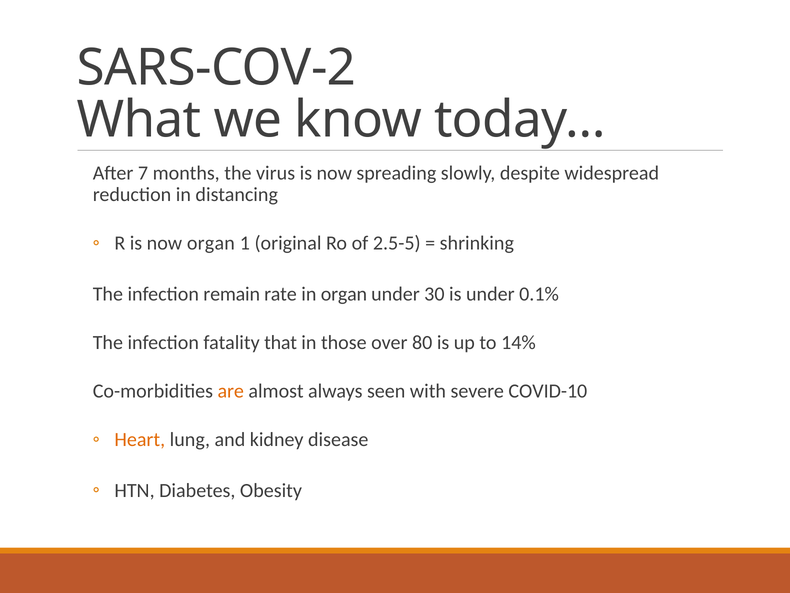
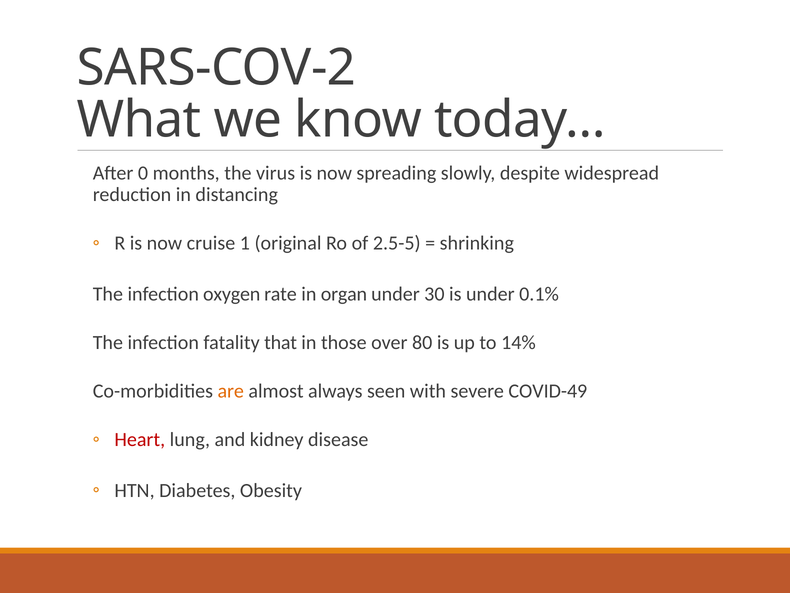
7: 7 -> 0 (143, 173)
now organ: organ -> cruise (211, 243)
remain: remain -> oxygen (232, 294)
COVID-10: COVID-10 -> COVID-49 (548, 391)
Heart colour: orange -> red (140, 439)
